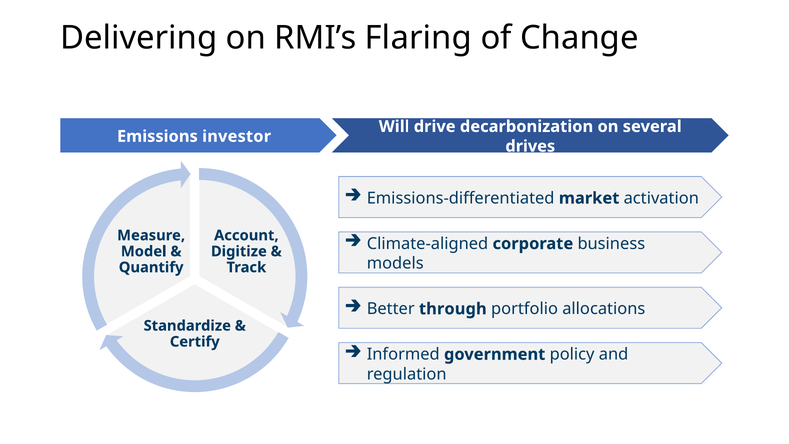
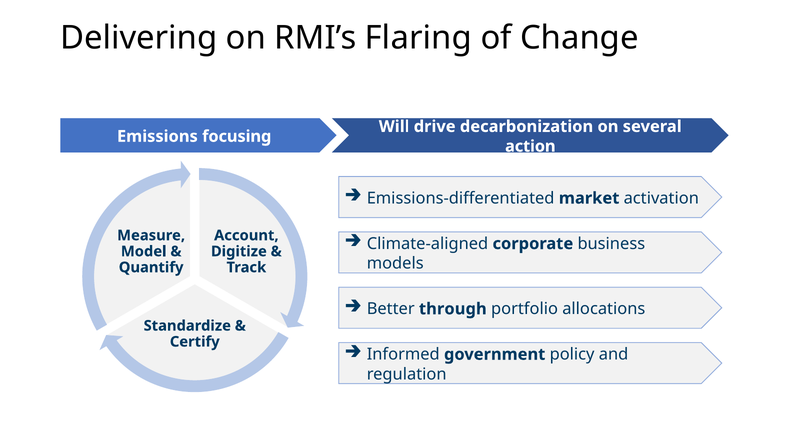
investor: investor -> focusing (237, 136)
drives: drives -> action (530, 146)
